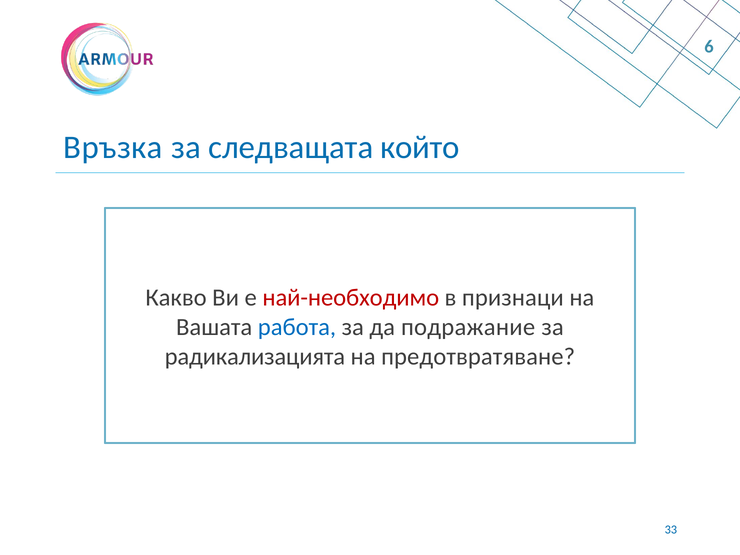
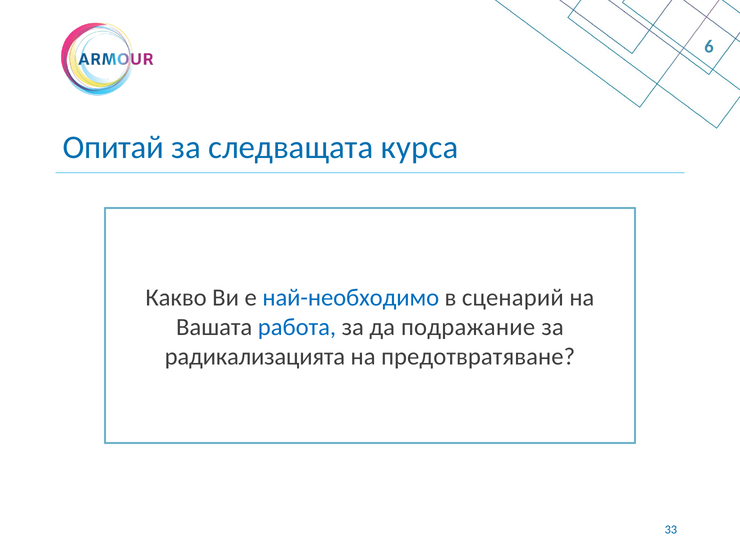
Връзка: Връзка -> Опитай (113, 147)
който: който -> курса (420, 147)
най-необходимо colour: red -> blue (351, 298)
признаци: признаци -> сценарий (513, 298)
